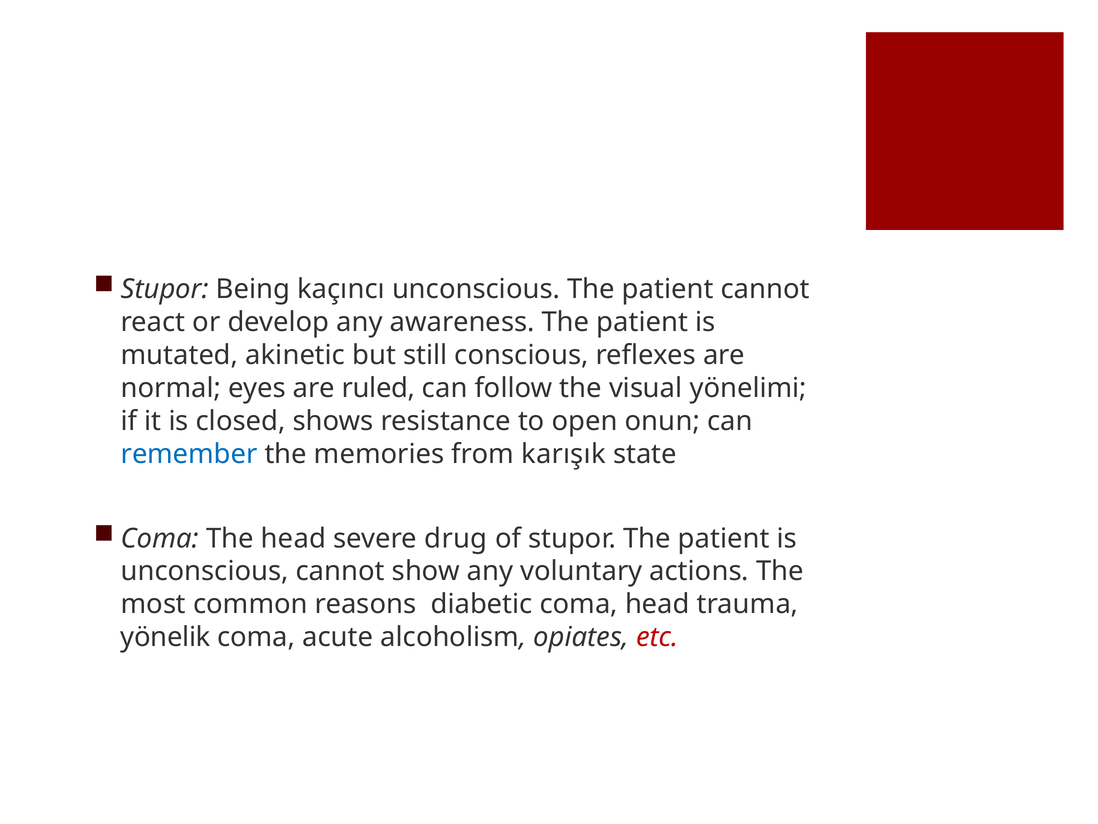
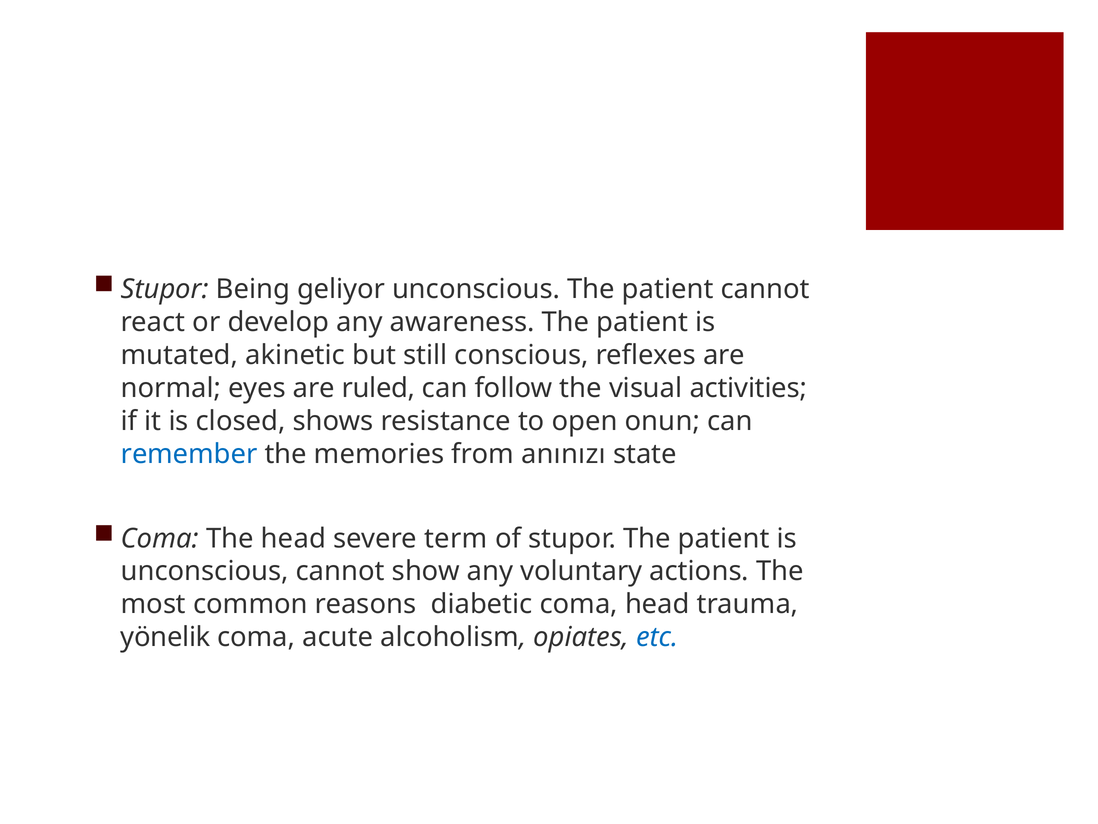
kaçıncı: kaçıncı -> geliyor (341, 289)
yönelimi: yönelimi -> activities (748, 388)
karışık: karışık -> anınızı (563, 454)
drug: drug -> term (456, 538)
etc colour: red -> blue (657, 637)
